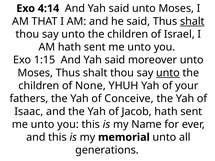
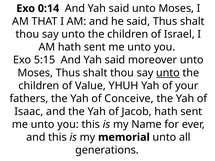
4:14: 4:14 -> 0:14 (49, 8)
shalt underline: present -> none (192, 21)
1:15: 1:15 -> 5:15 (45, 60)
None: None -> Value (90, 86)
